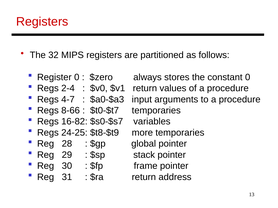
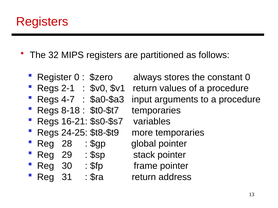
2-4: 2-4 -> 2-1 (68, 88)
8-66: 8-66 -> 8-18 (71, 111)
16-82: 16-82 -> 16-21 (74, 122)
